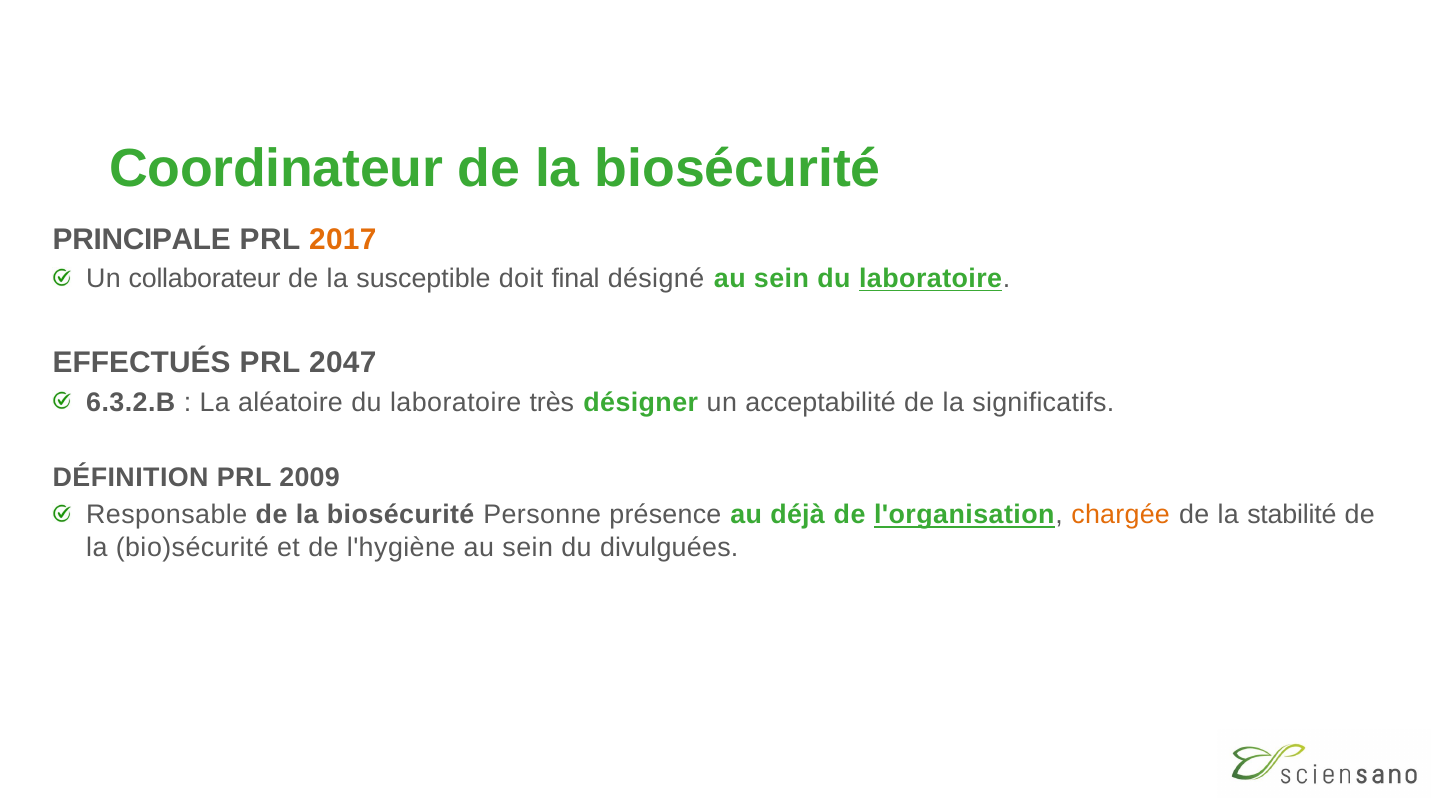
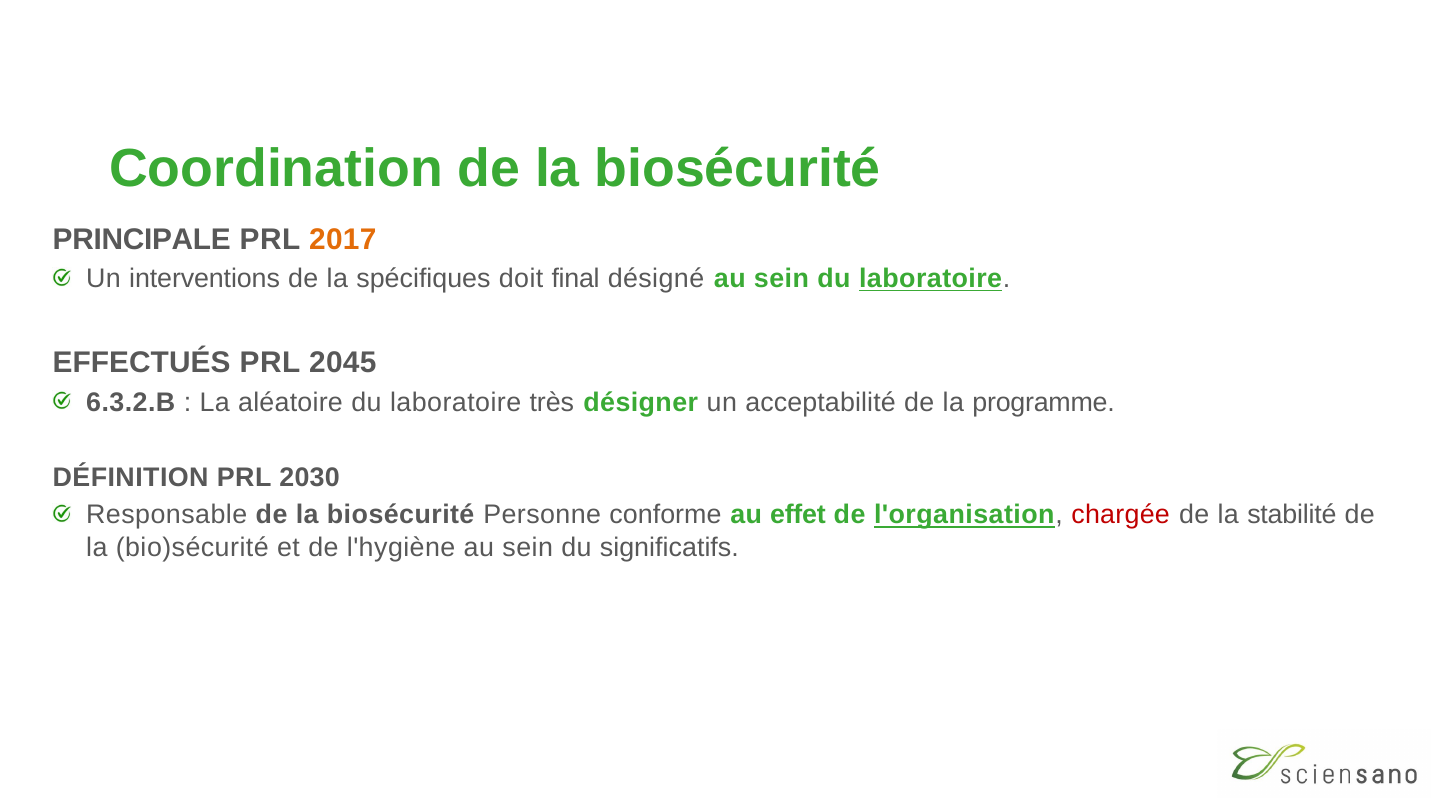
Coordinateur: Coordinateur -> Coordination (276, 169)
collaborateur: collaborateur -> interventions (205, 279)
susceptible: susceptible -> spécifiques (423, 279)
2047: 2047 -> 2045 (343, 363)
significatifs: significatifs -> programme (1044, 402)
2009: 2009 -> 2030 (310, 477)
présence: présence -> conforme (665, 515)
déjà: déjà -> effet (798, 515)
chargée colour: orange -> red (1121, 515)
divulguées: divulguées -> significatifs (669, 547)
